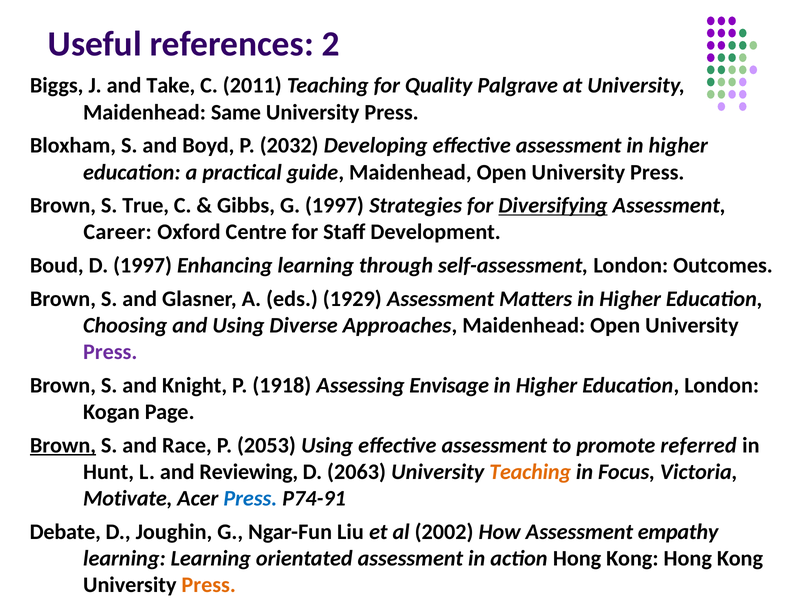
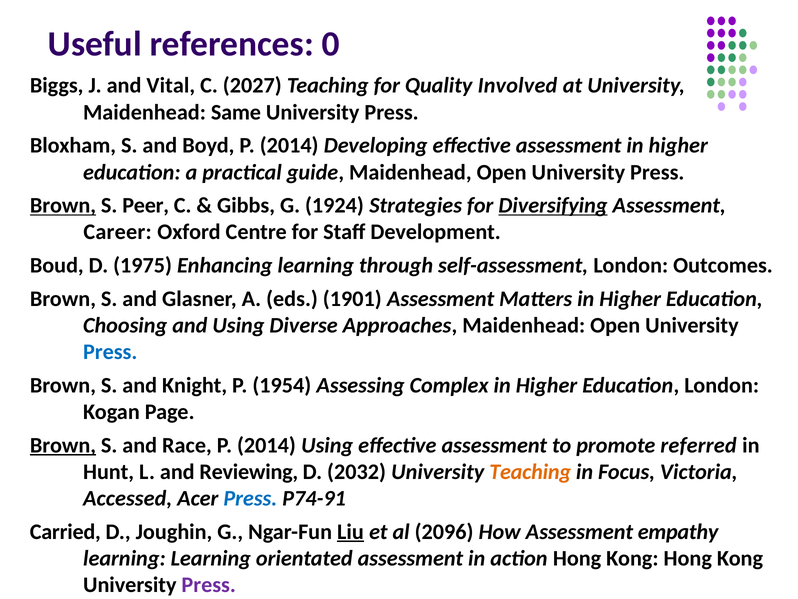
2: 2 -> 0 (331, 44)
Take: Take -> Vital (171, 86)
2011: 2011 -> 2027 (252, 86)
Palgrave: Palgrave -> Involved (517, 86)
Boyd P 2032: 2032 -> 2014 (289, 145)
Brown underline: none -> present (63, 205)
True: True -> Peer (146, 205)
G 1997: 1997 -> 1924 (334, 205)
D 1997: 1997 -> 1975 (143, 265)
1929: 1929 -> 1901 (352, 298)
Press colour: purple -> blue (110, 352)
1918: 1918 -> 1954 (282, 385)
Envisage: Envisage -> Complex (449, 385)
Race P 2053: 2053 -> 2014 (266, 445)
2063: 2063 -> 2032 (357, 471)
Motivate: Motivate -> Accessed (128, 498)
Debate: Debate -> Carried (65, 531)
Liu underline: none -> present (350, 531)
2002: 2002 -> 2096 (444, 531)
Press colour: orange -> purple (209, 585)
